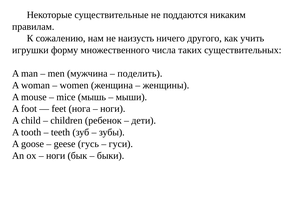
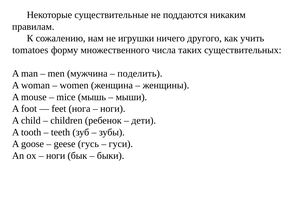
наизусть: наизусть -> игрушки (136, 38)
игрушки: игрушки -> tomatoes (30, 50)
